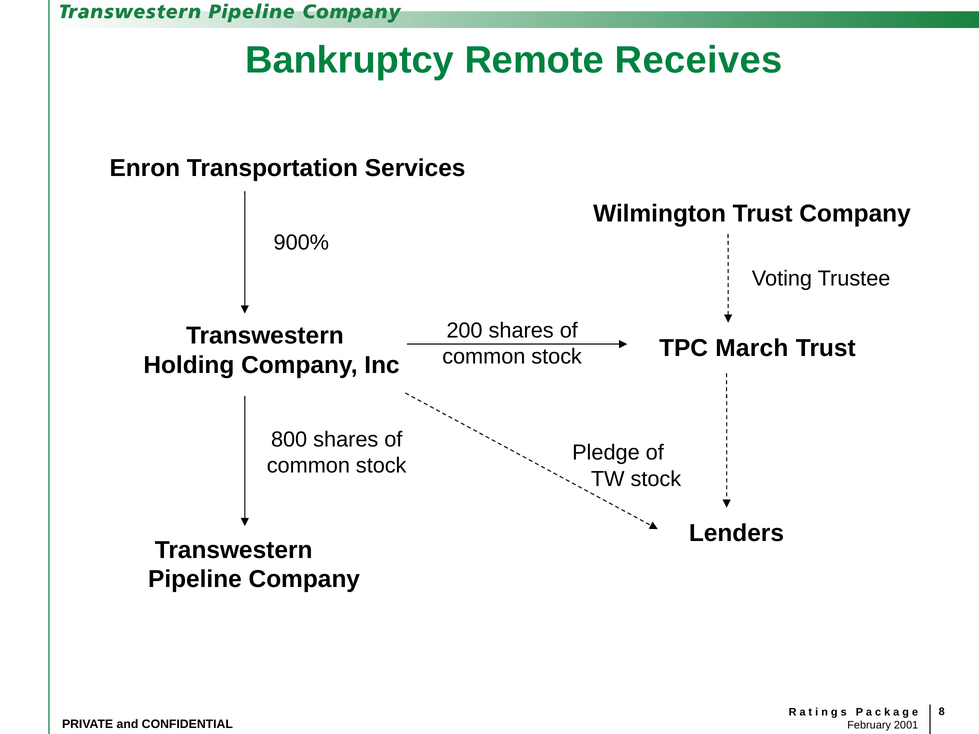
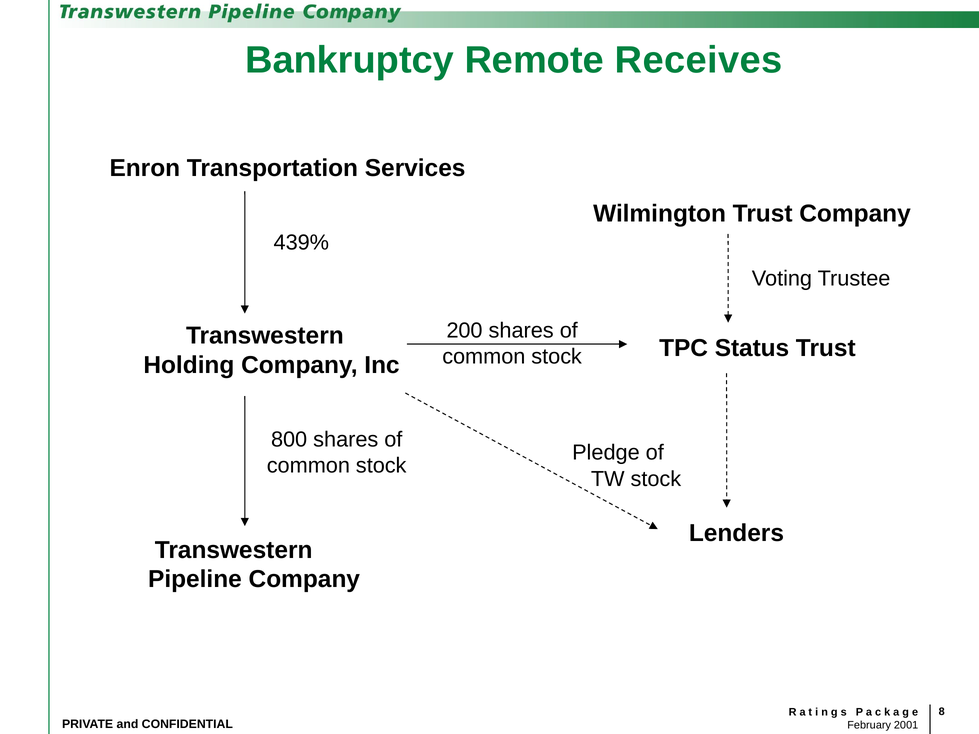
900%: 900% -> 439% (301, 243)
March: March -> Status (752, 348)
